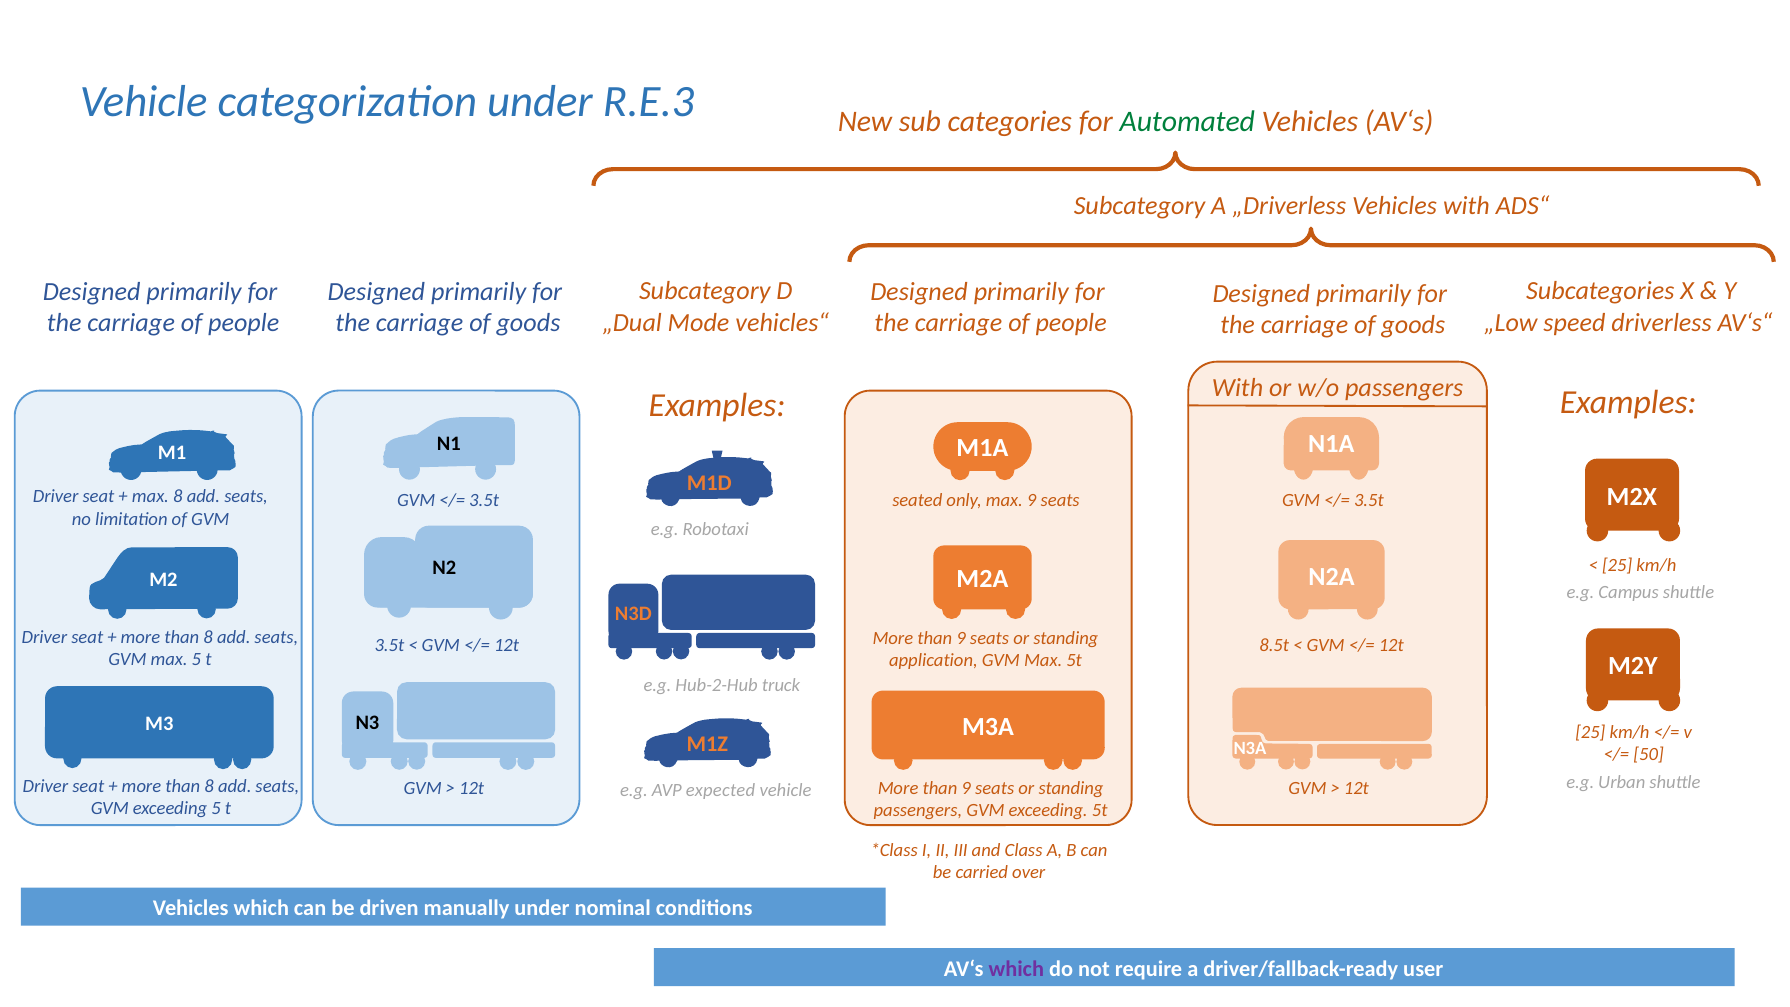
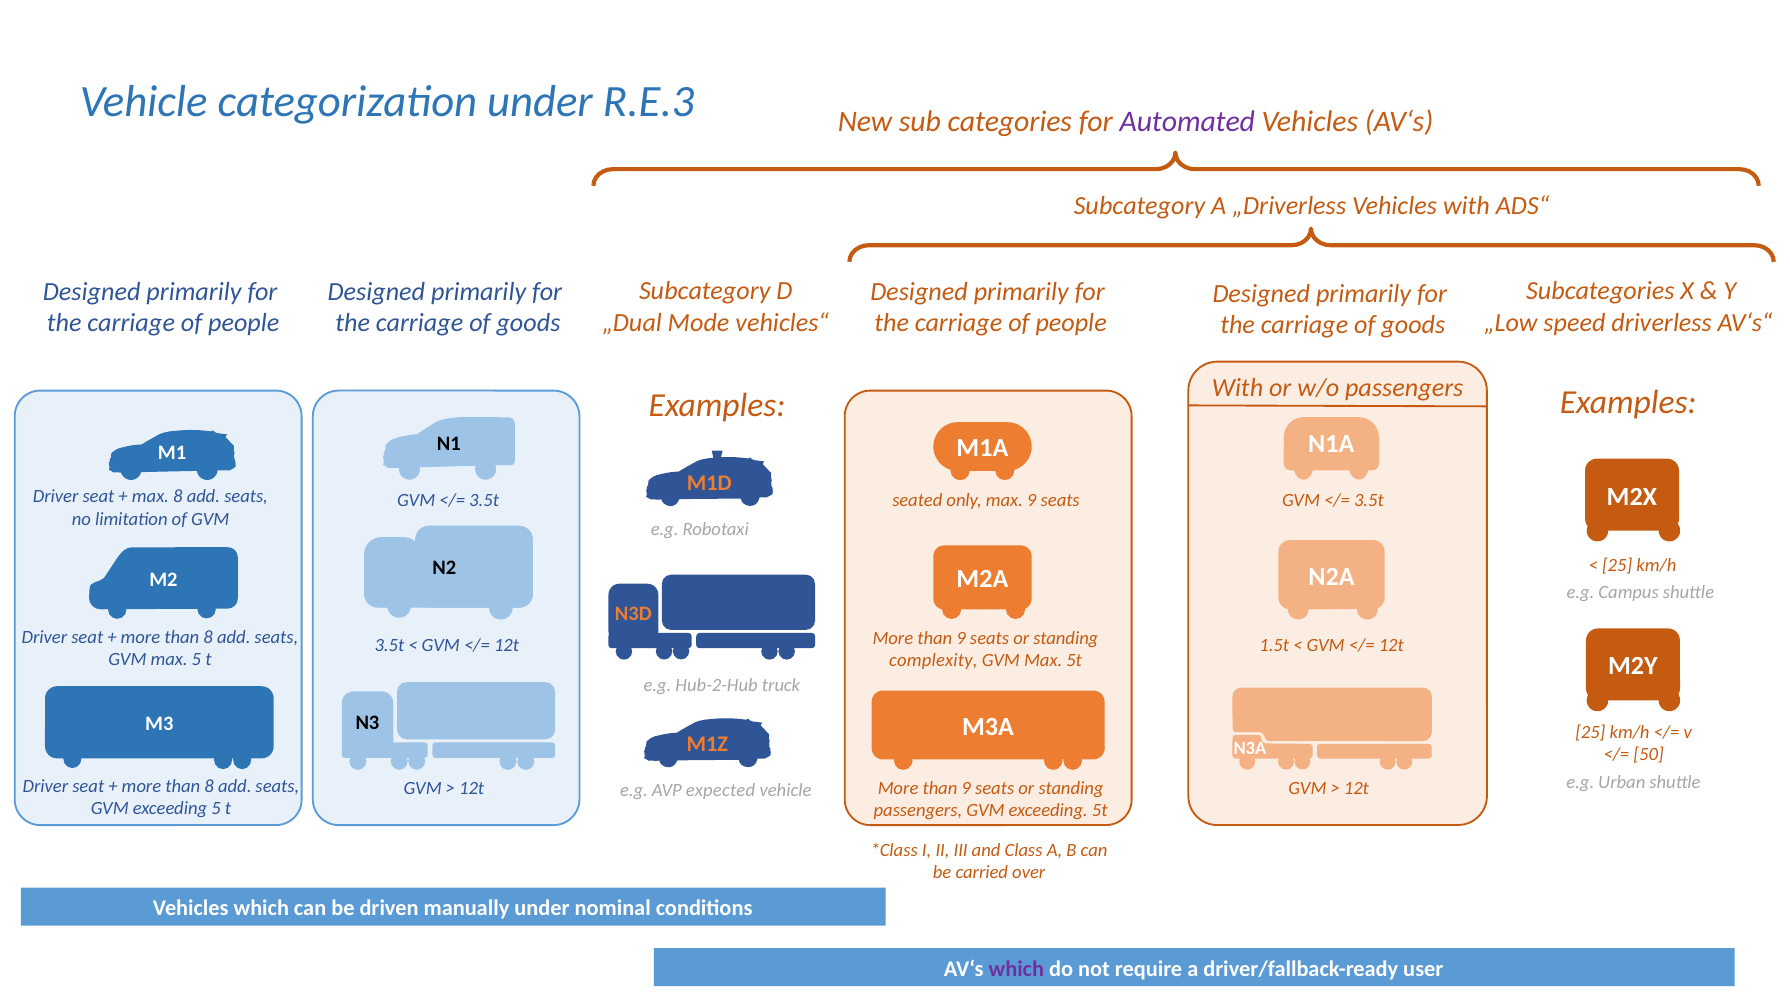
Automated colour: green -> purple (1187, 122)
8.5t: 8.5t -> 1.5t (1274, 646)
application: application -> complexity (933, 661)
